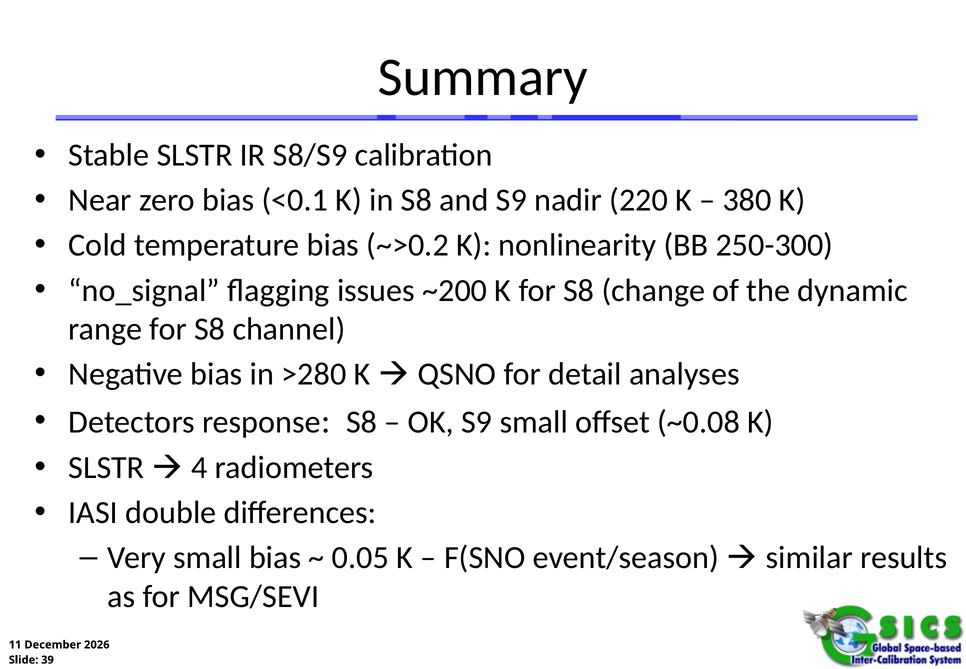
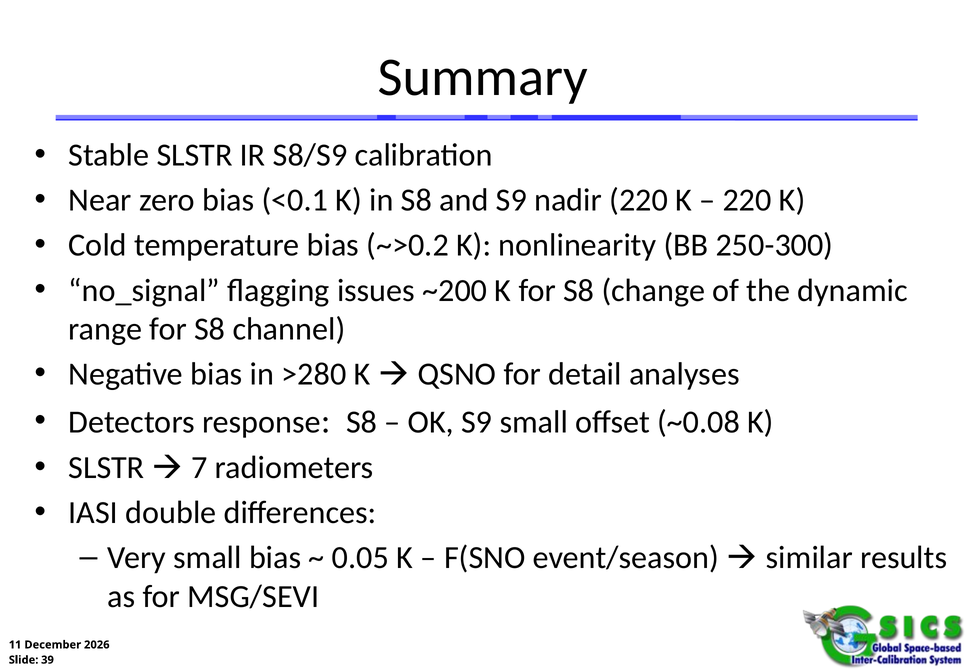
380: 380 -> 220 (747, 200)
4: 4 -> 7 (199, 468)
